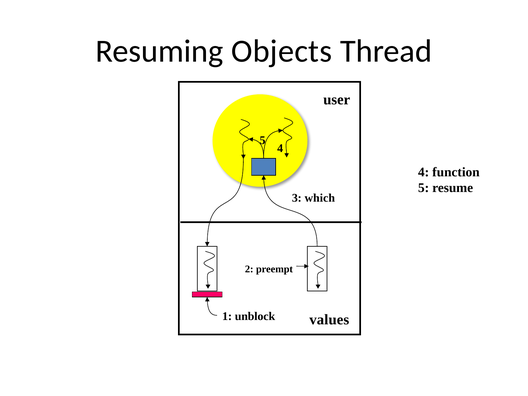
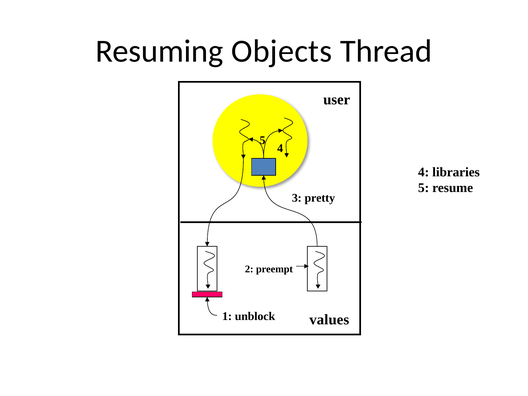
function: function -> libraries (456, 172)
which: which -> pretty (320, 198)
